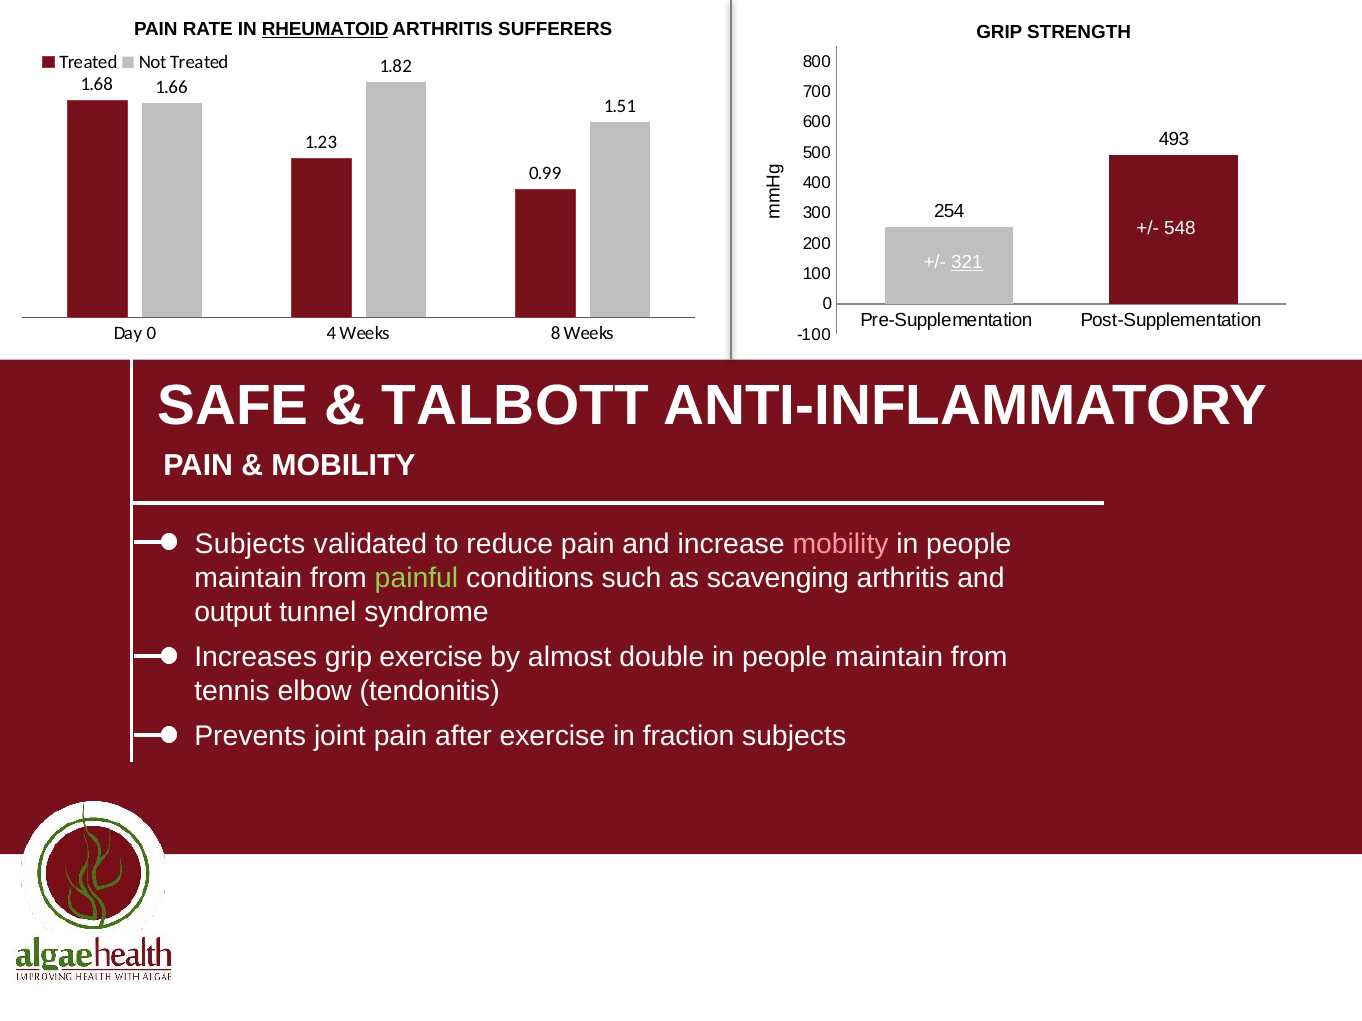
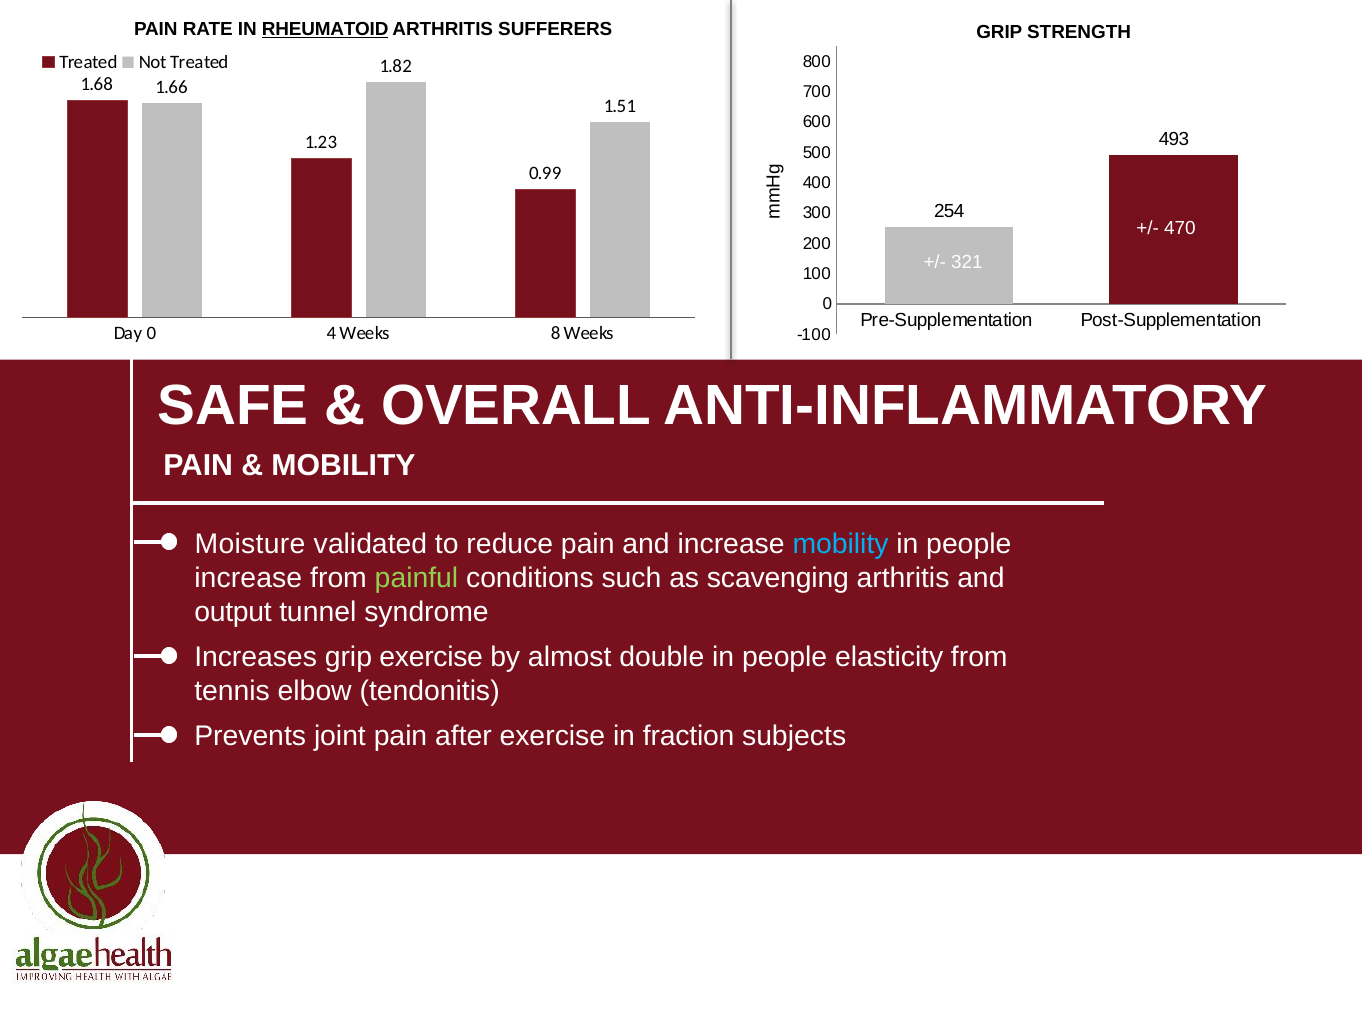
548: 548 -> 470 (1180, 229)
321 underline: present -> none (967, 263)
TALBOTT: TALBOTT -> OVERALL (516, 406)
Subjects: Subjects -> Moisture (250, 544)
mobility colour: pink -> light blue (841, 544)
maintain: maintain -> increase (248, 578)
double in people maintain: maintain -> elasticity (889, 658)
